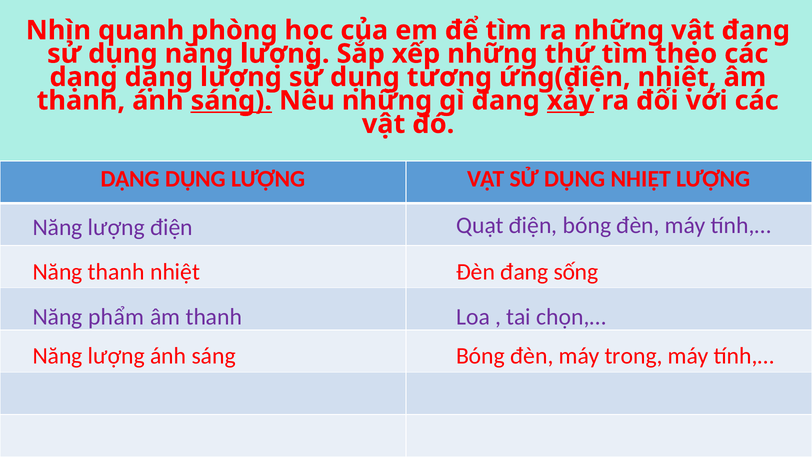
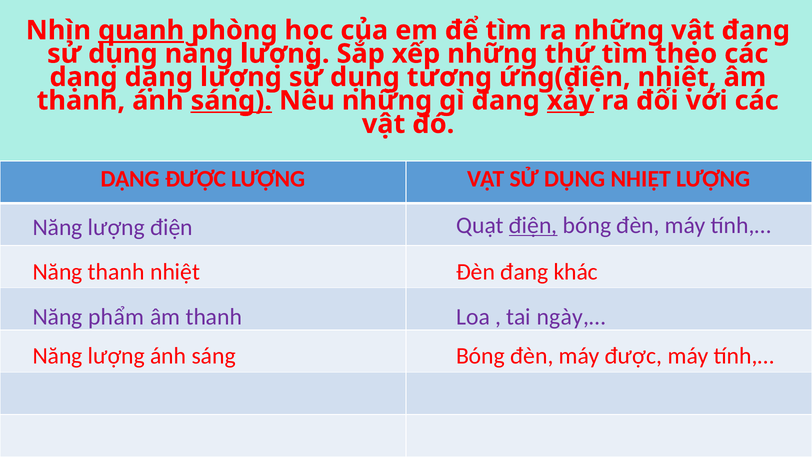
quanh underline: none -> present (141, 30)
DẠNG DỤNG: DỤNG -> ĐƯỢC (196, 179)
điện underline: none -> present (533, 225)
sống: sống -> khác (576, 272)
chọn,…: chọn,… -> ngày,… (571, 317)
máy trong: trong -> được (633, 356)
